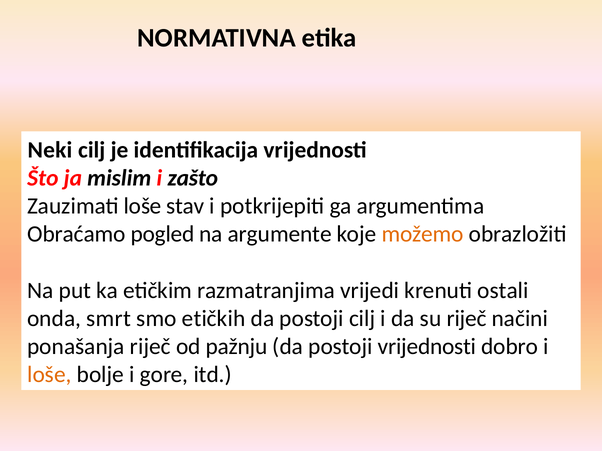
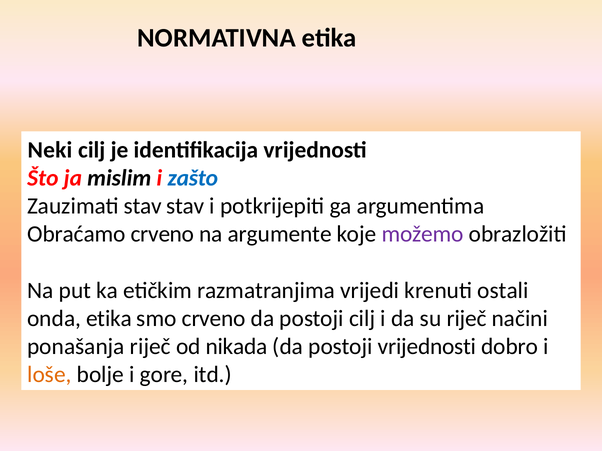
zašto colour: black -> blue (193, 178)
Zauzimati loše: loše -> stav (143, 206)
Obraćamo pogled: pogled -> crveno (162, 234)
možemo colour: orange -> purple (423, 234)
onda smrt: smrt -> etika (109, 319)
smo etičkih: etičkih -> crveno (214, 319)
pažnju: pažnju -> nikada (237, 347)
